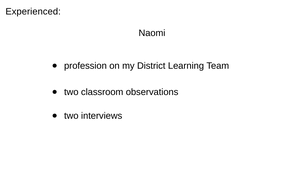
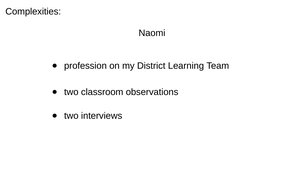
Experienced: Experienced -> Complexities (33, 12)
